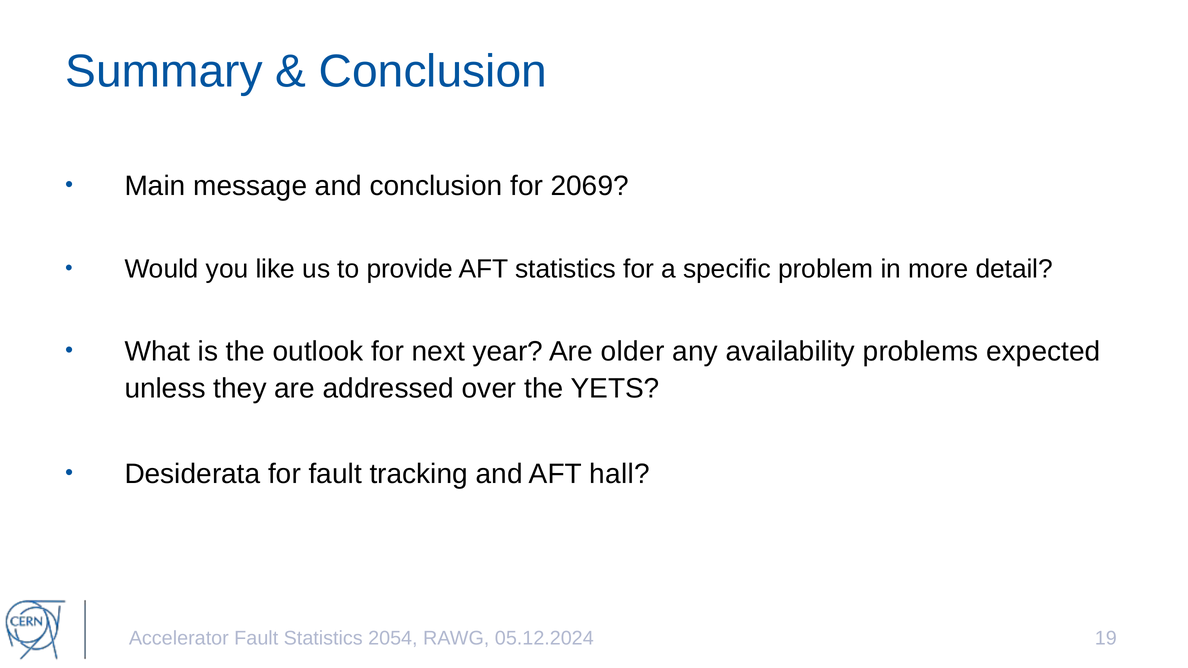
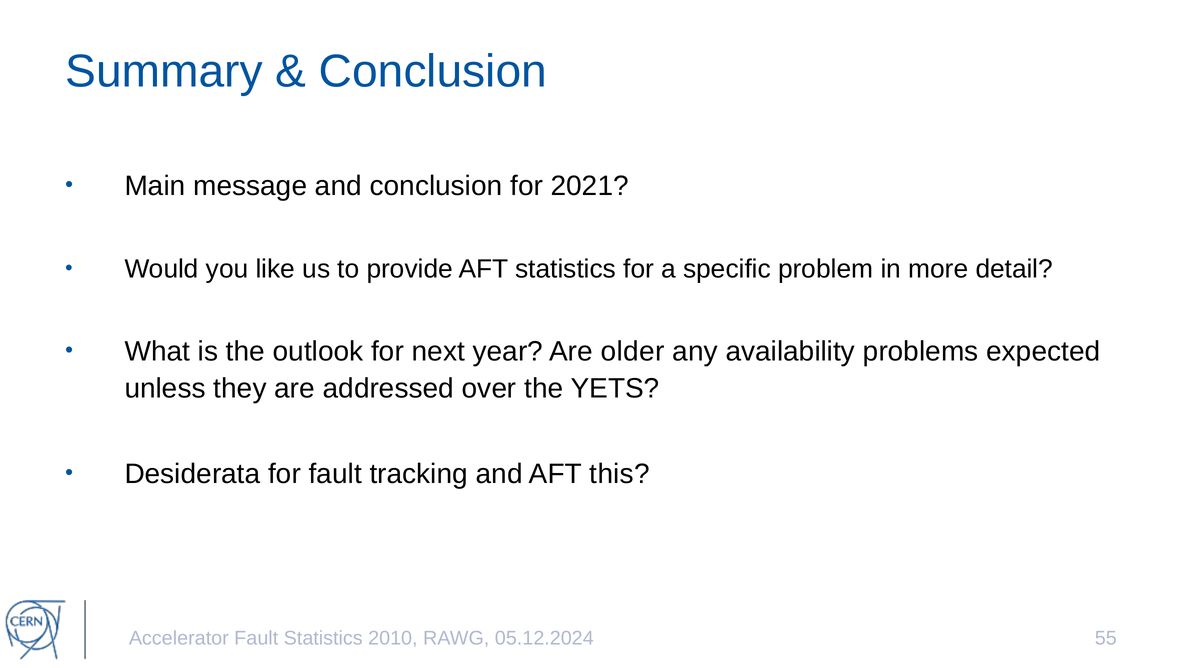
2069: 2069 -> 2021 (590, 186)
hall: hall -> this (620, 474)
2054: 2054 -> 2010 (393, 638)
19: 19 -> 55 (1106, 638)
